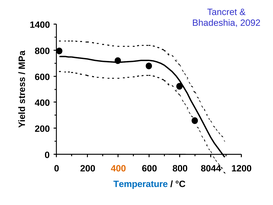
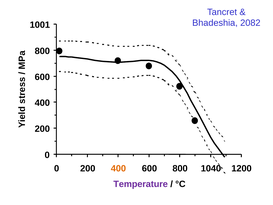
2092: 2092 -> 2082 (250, 23)
1400: 1400 -> 1001 (40, 25)
8044: 8044 -> 1040 (211, 168)
Temperature colour: blue -> purple (141, 184)
